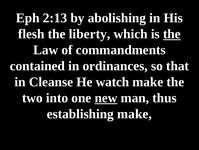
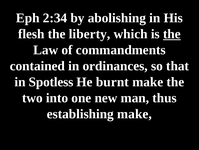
2:13: 2:13 -> 2:34 (55, 18)
Cleanse: Cleanse -> Spotless (51, 82)
watch: watch -> burnt (112, 82)
new underline: present -> none (106, 97)
